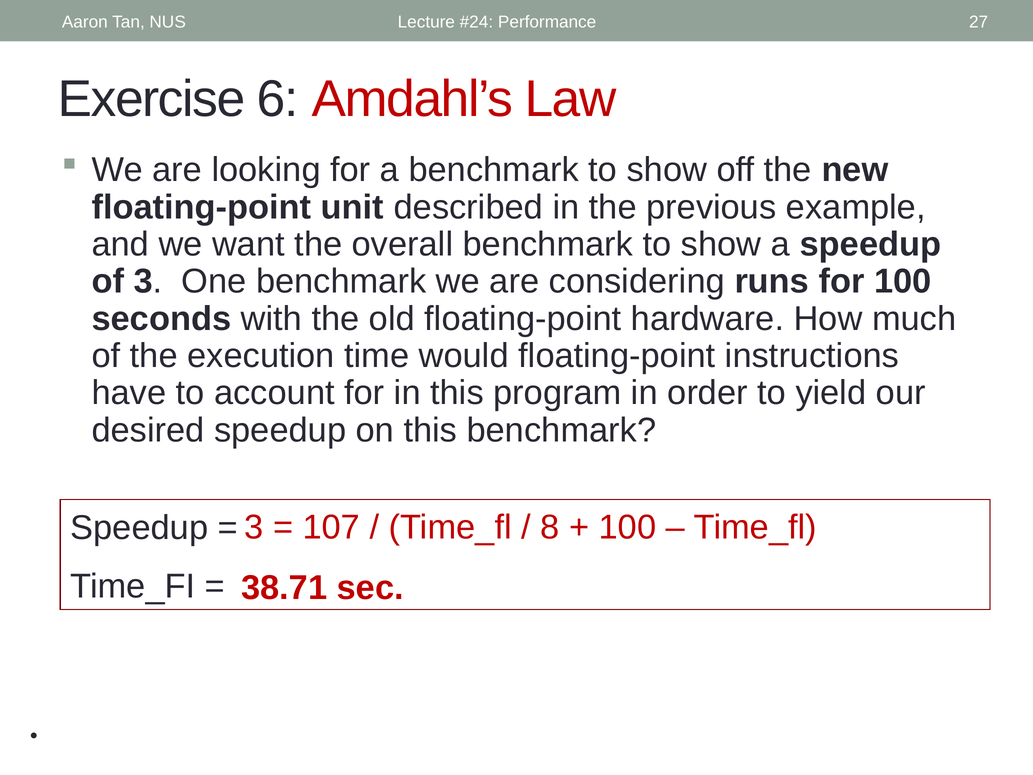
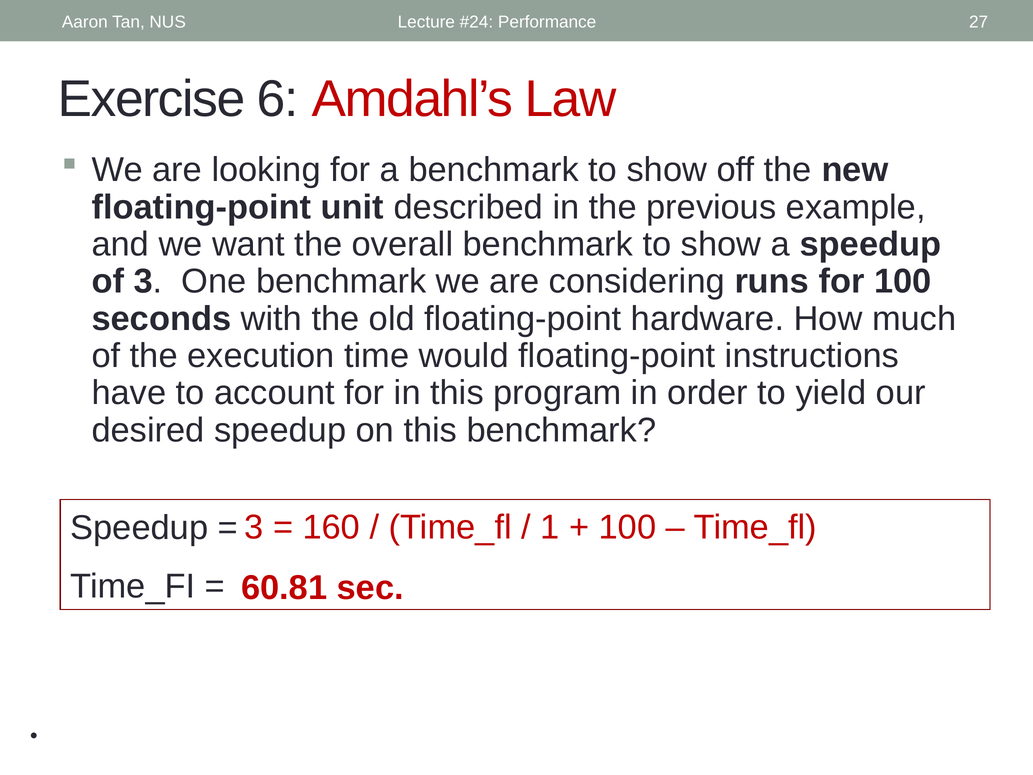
107: 107 -> 160 (331, 527)
8: 8 -> 1 (550, 527)
38.71: 38.71 -> 60.81 (284, 587)
